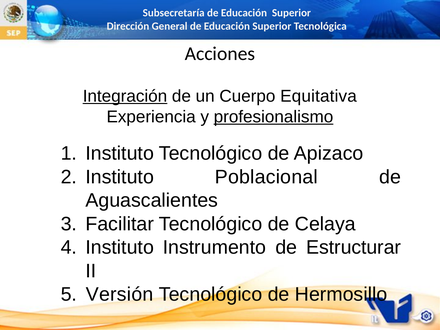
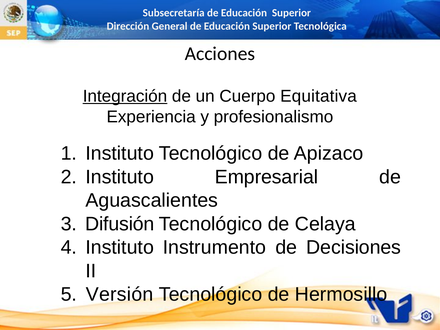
profesionalismo underline: present -> none (273, 117)
Poblacional: Poblacional -> Empresarial (266, 177)
Facilitar: Facilitar -> Difusión (120, 224)
Estructurar: Estructurar -> Decisiones (354, 247)
